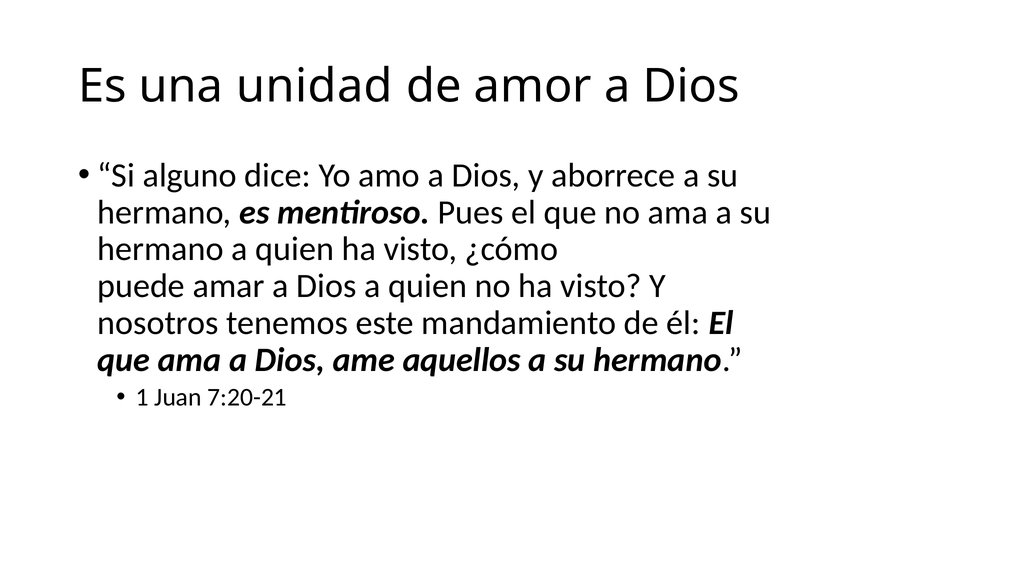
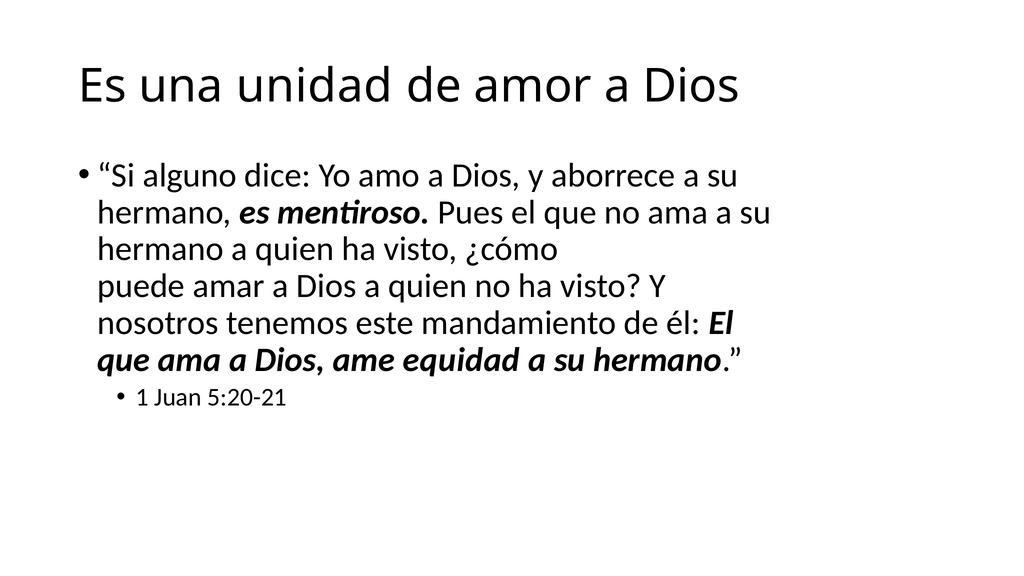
aquellos: aquellos -> equidad (461, 360)
7:20-21: 7:20-21 -> 5:20-21 (247, 397)
